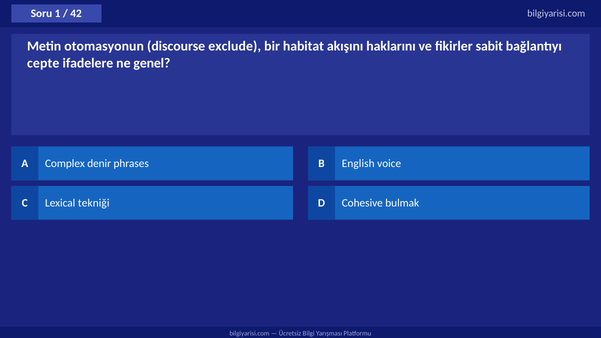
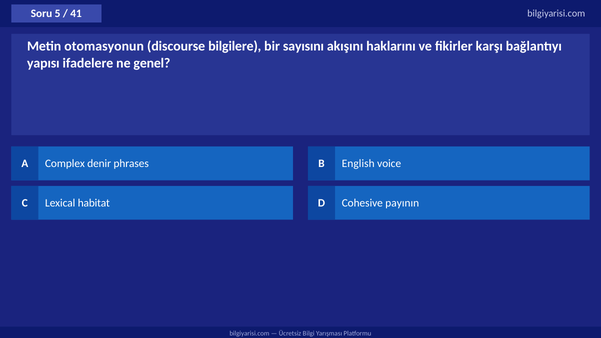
1: 1 -> 5 (58, 14)
42: 42 -> 41 (76, 14)
exclude: exclude -> bilgilere (235, 46)
habitat: habitat -> sayısını (303, 46)
sabit: sabit -> karşı (489, 46)
cepte: cepte -> yapısı (43, 63)
tekniği: tekniği -> habitat (94, 203)
bulmak: bulmak -> payının (402, 203)
